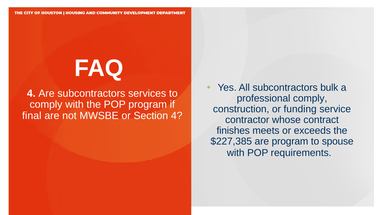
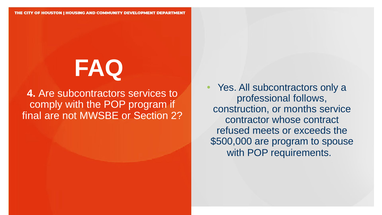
bulk: bulk -> only (329, 88)
professional comply: comply -> follows (310, 98)
funding: funding -> months (300, 109)
Section 4: 4 -> 2 (177, 116)
finishes: finishes -> refused (233, 131)
$227,385: $227,385 -> $500,000 (231, 141)
